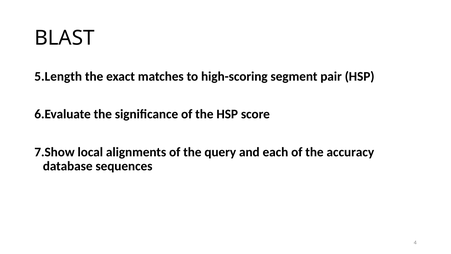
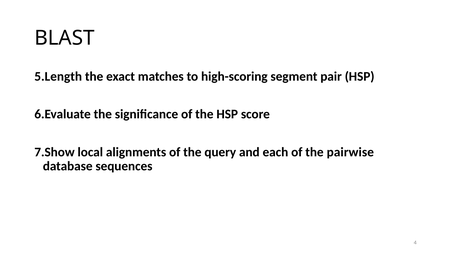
accuracy: accuracy -> pairwise (350, 152)
